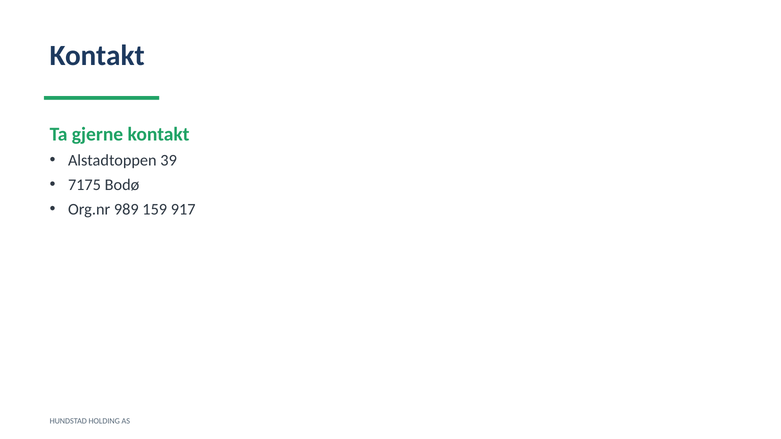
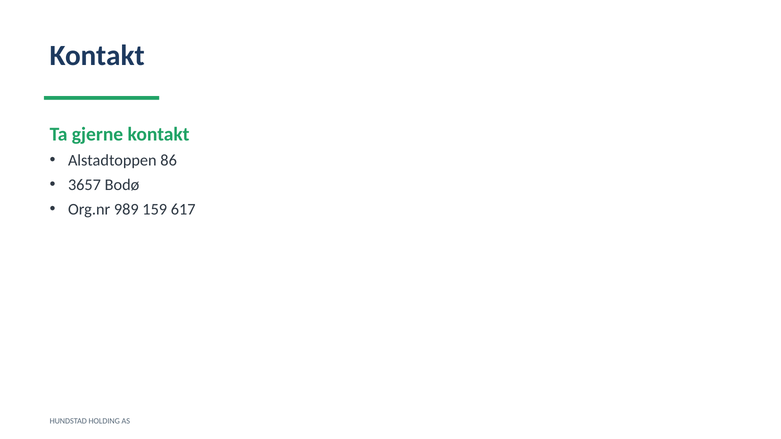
39: 39 -> 86 (169, 161)
7175: 7175 -> 3657 (84, 185)
917: 917 -> 617 (183, 209)
